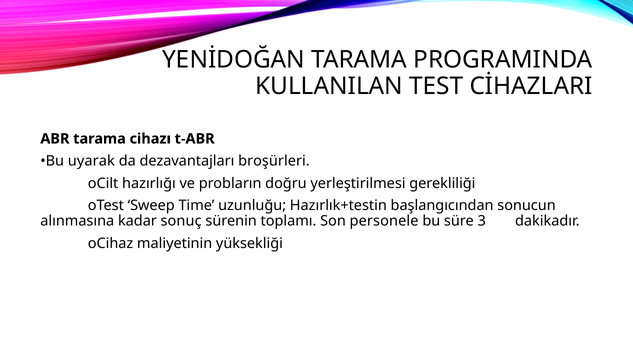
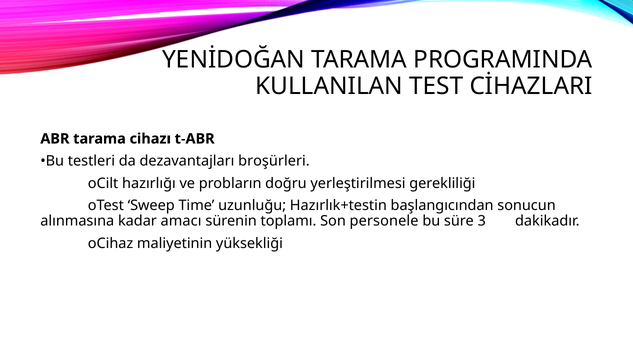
uyarak: uyarak -> testleri (91, 161)
sonuç: sonuç -> amacı (181, 221)
